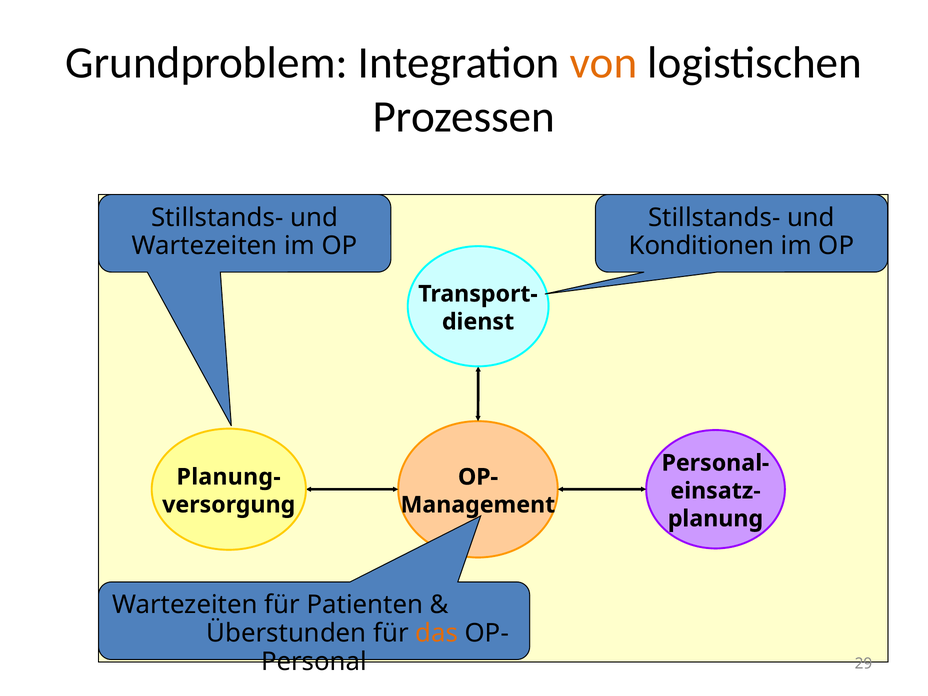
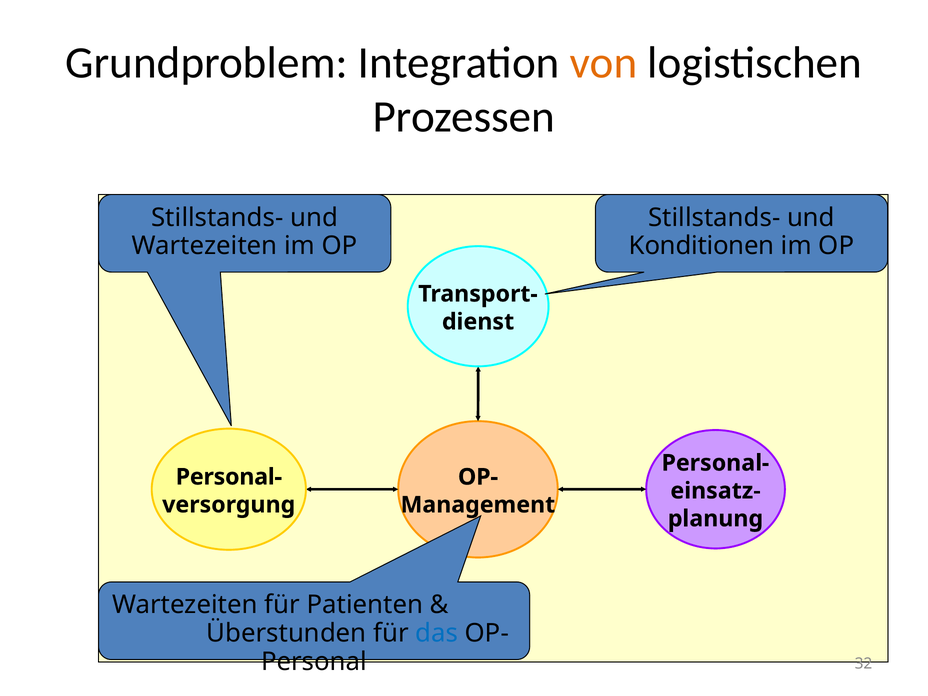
Planung-: Planung- -> Personal- (229, 477)
das colour: orange -> blue (437, 633)
29: 29 -> 32 (864, 663)
